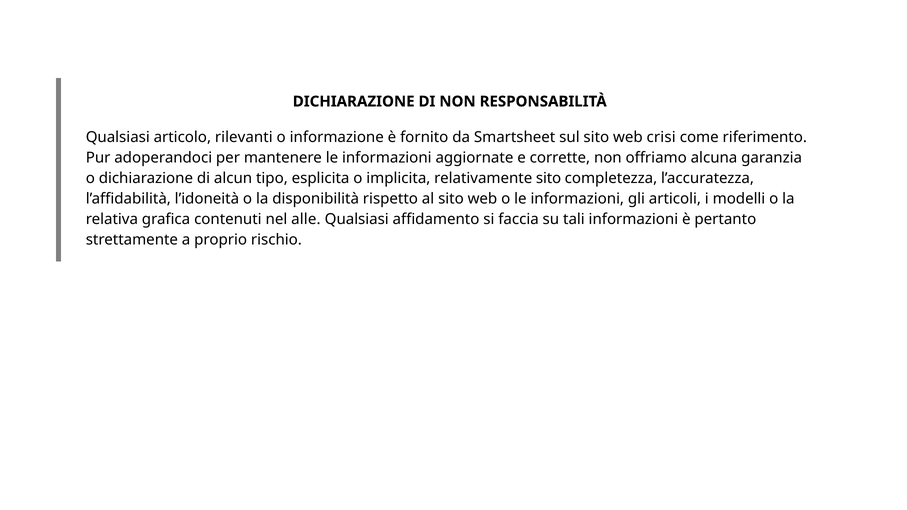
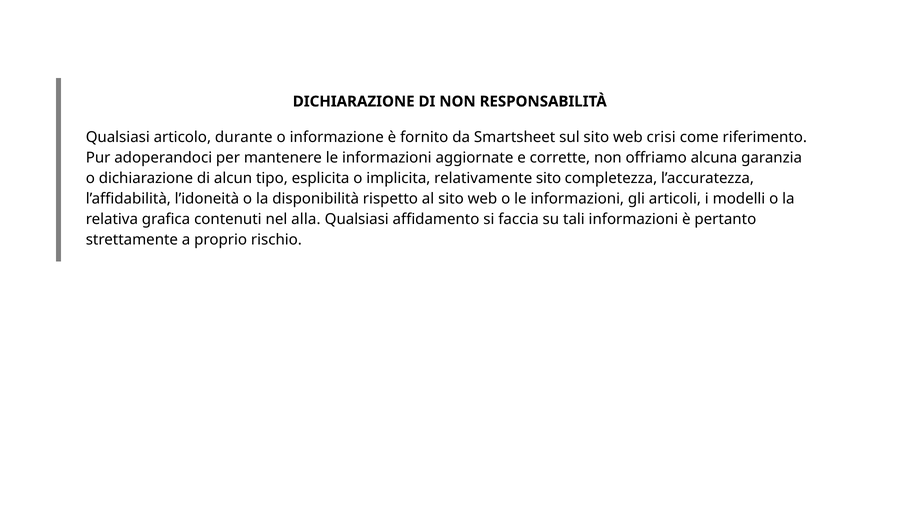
rilevanti: rilevanti -> durante (244, 137)
alle: alle -> alla (306, 220)
